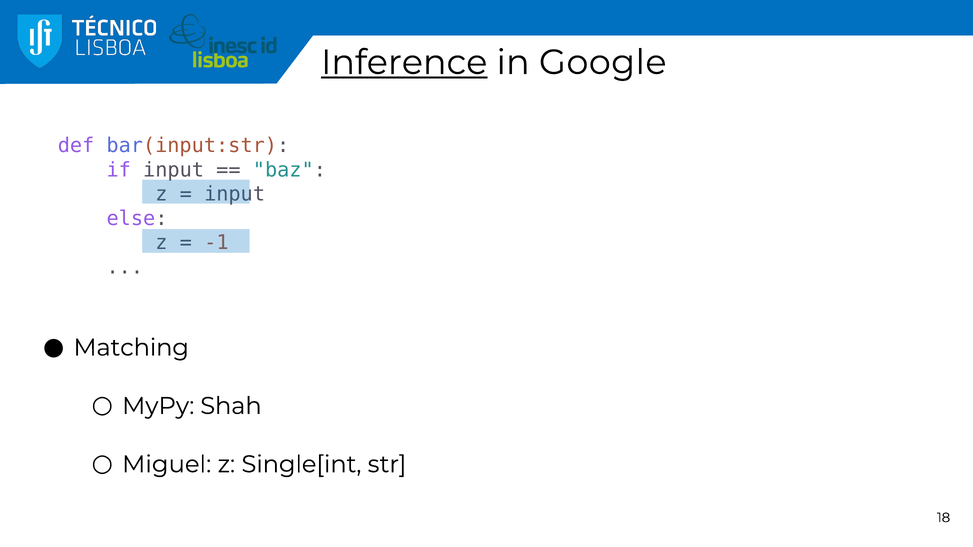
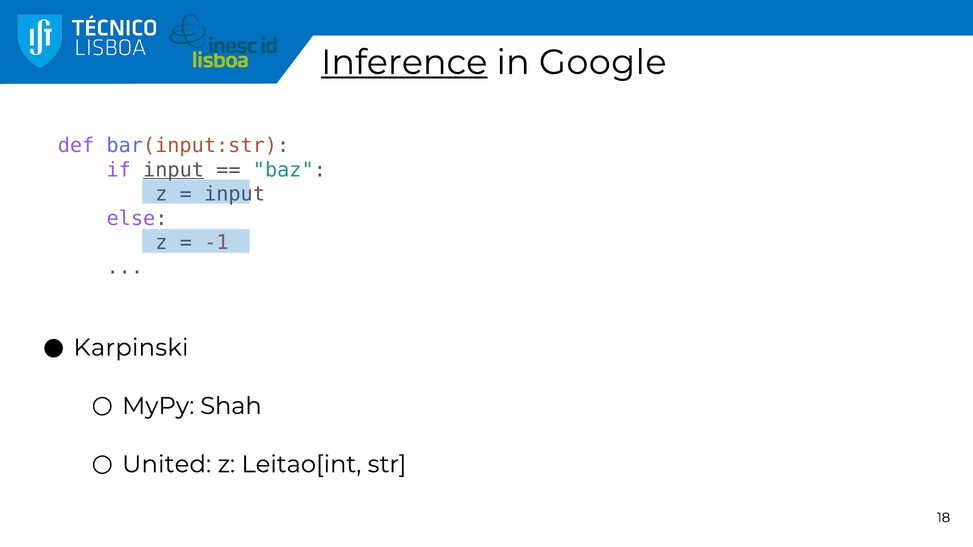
input underline: none -> present (174, 170)
Matching: Matching -> Karpinski (131, 348)
Miguel: Miguel -> United (167, 465)
Single[int: Single[int -> Leitao[int (301, 465)
